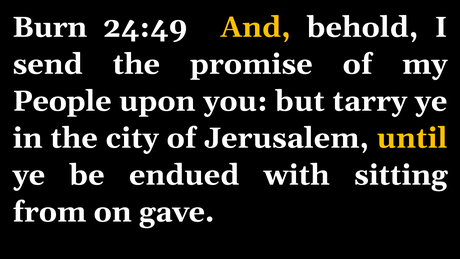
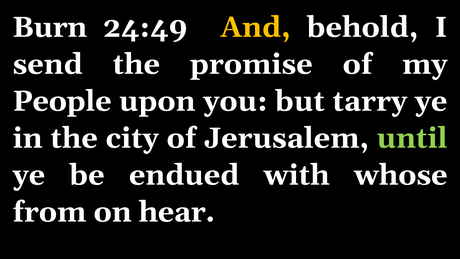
until colour: yellow -> light green (412, 138)
sitting: sitting -> whose (401, 175)
gave: gave -> hear (177, 212)
